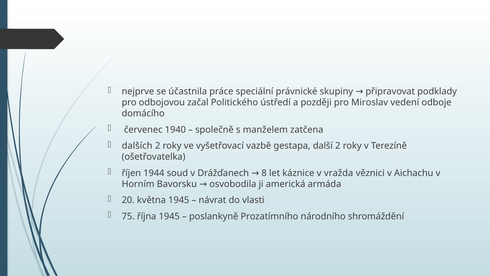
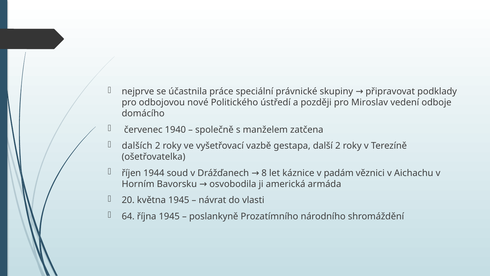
začal: začal -> nové (198, 102)
vražda: vražda -> padám (339, 173)
75: 75 -> 64 (128, 216)
